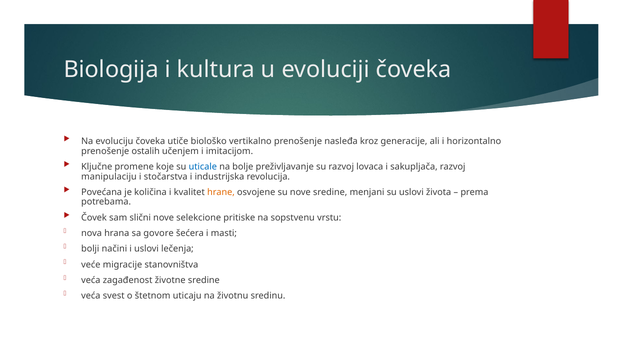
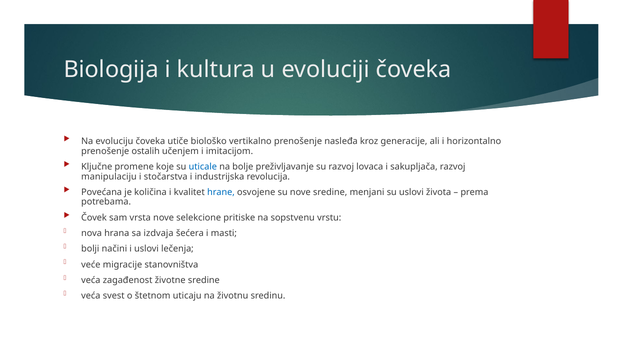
hrane colour: orange -> blue (221, 192)
slični: slični -> vrsta (140, 218)
govore: govore -> izdvaja (159, 234)
